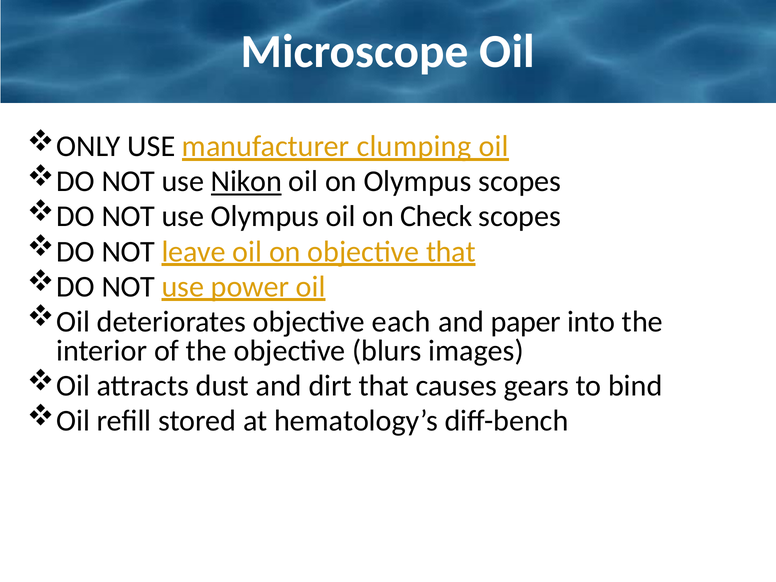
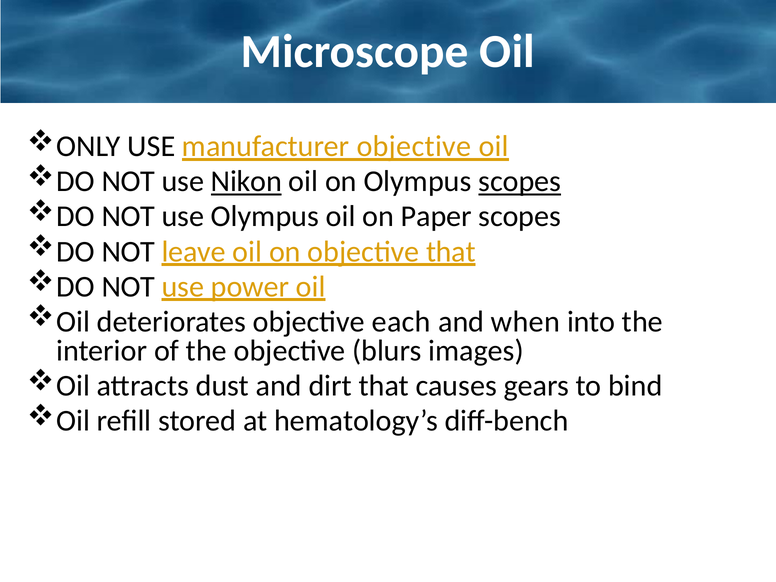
manufacturer clumping: clumping -> objective (414, 146)
scopes underline: none -> present (520, 181)
Check: Check -> Paper (436, 217)
paper: paper -> when (525, 322)
